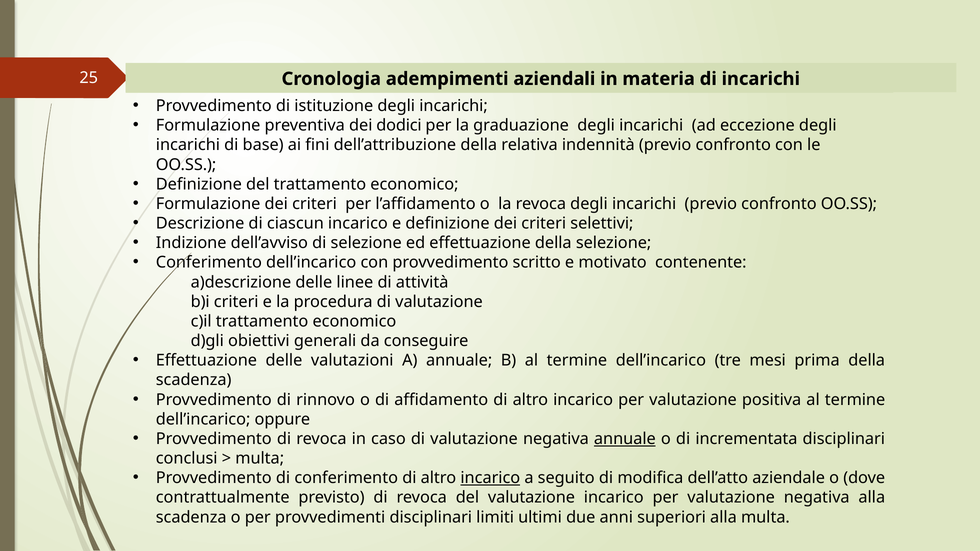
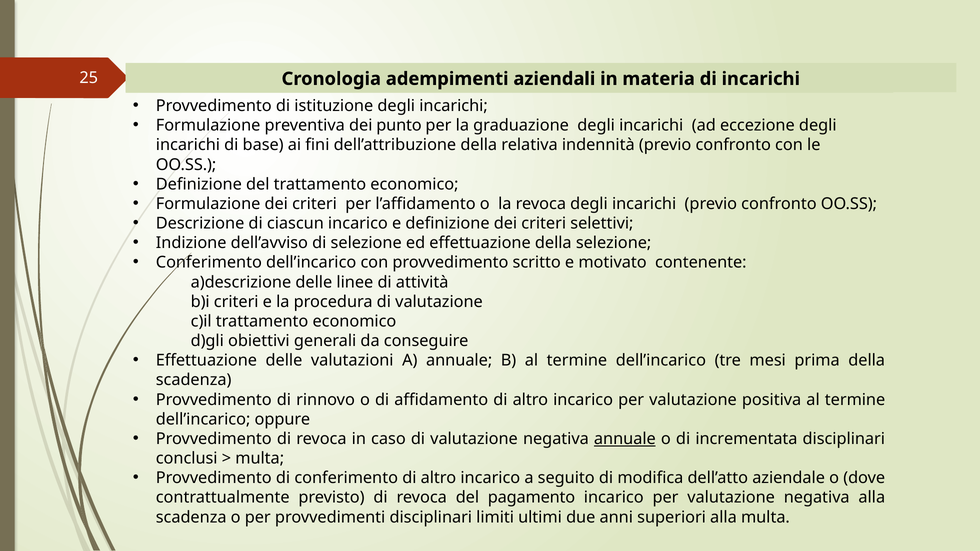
dodici: dodici -> punto (399, 126)
incarico underline: present -> none (490, 478)
del valutazione: valutazione -> pagamento (532, 498)
